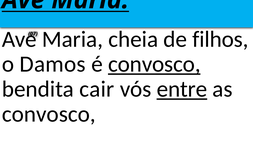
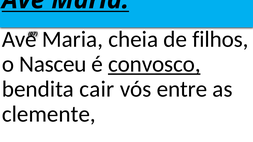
Damos: Damos -> Nasceu (53, 64)
entre underline: present -> none (182, 89)
convosco: convosco -> clemente (49, 114)
